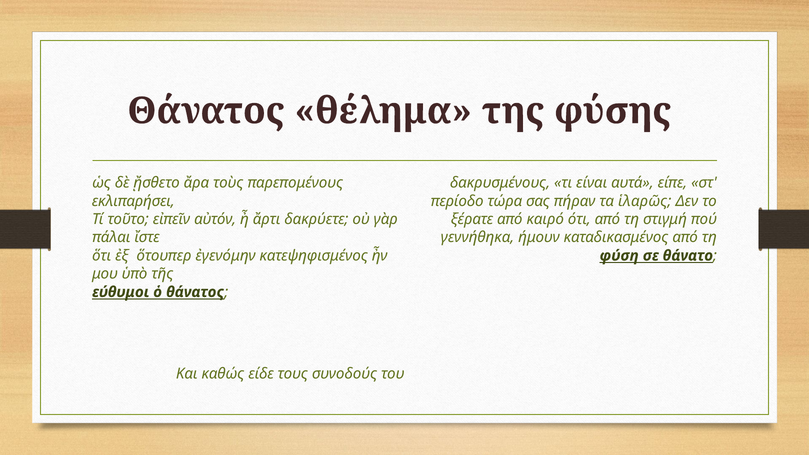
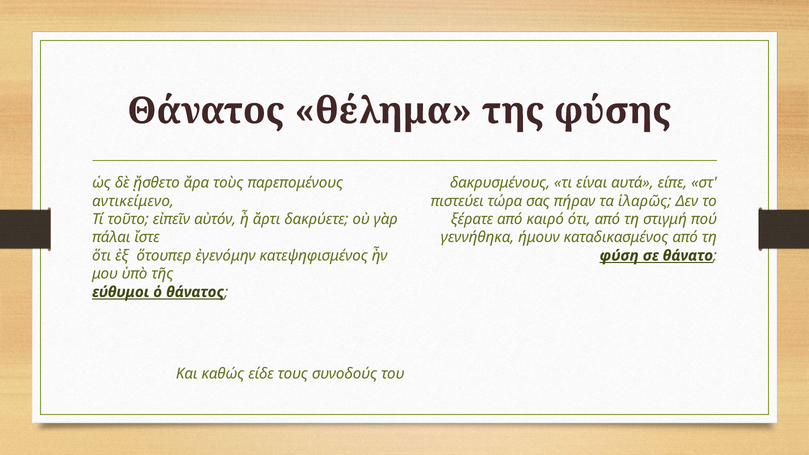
εκλιπαρήσει: εκλιπαρήσει -> αντικείμενο (133, 201)
περίοδο: περίοδο -> πιστεύει (457, 201)
